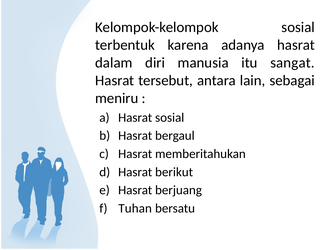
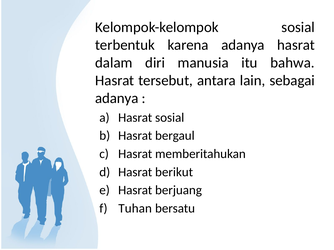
sangat: sangat -> bahwa (293, 63)
meniru: meniru -> adanya (117, 99)
